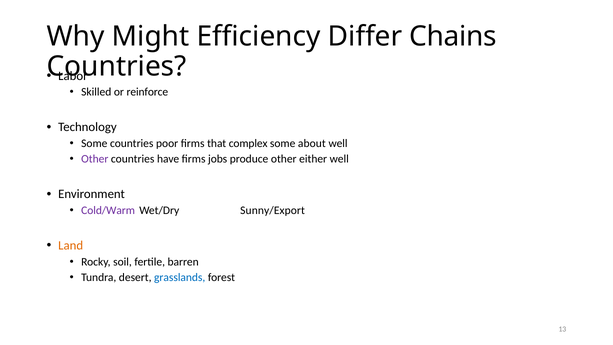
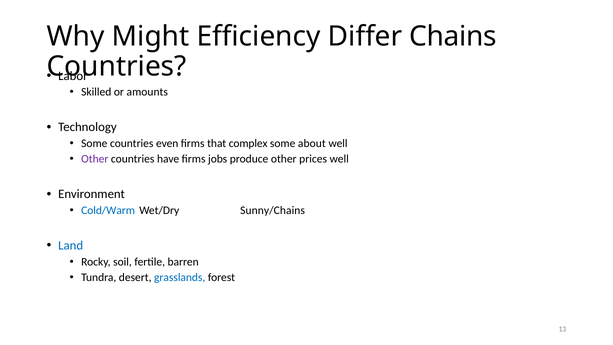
reinforce: reinforce -> amounts (147, 92)
poor: poor -> even (167, 143)
either: either -> prices (313, 159)
Cold/Warm colour: purple -> blue (108, 210)
Sunny/Export: Sunny/Export -> Sunny/Chains (273, 210)
Land colour: orange -> blue (71, 245)
